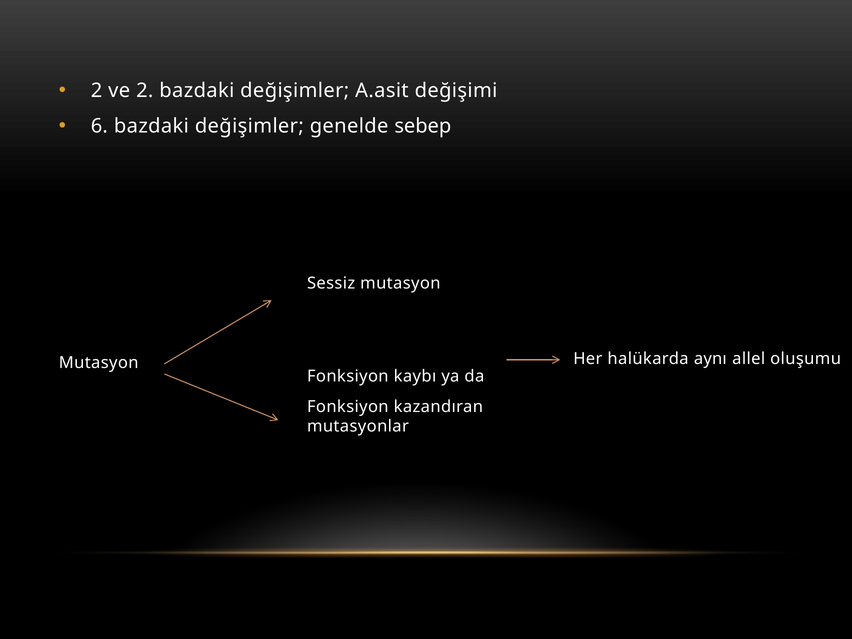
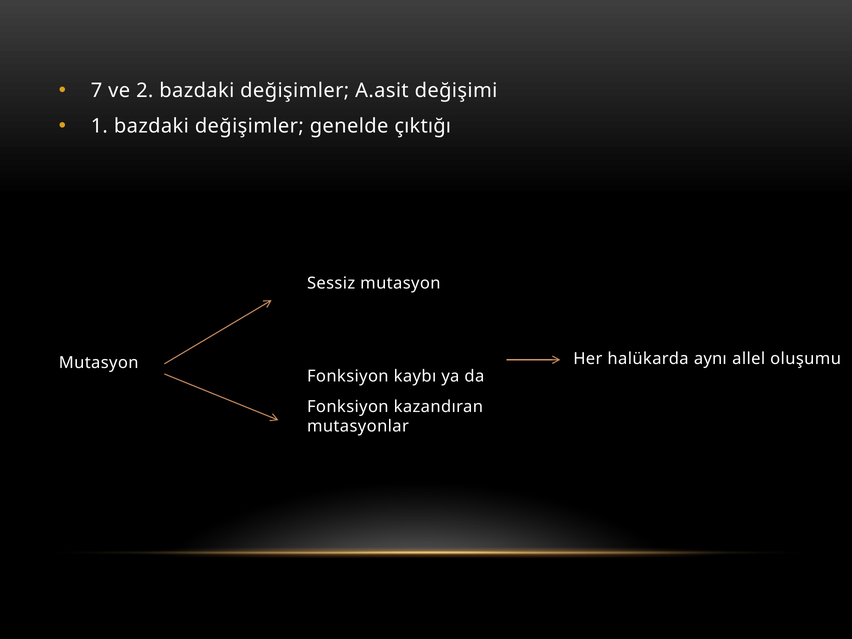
2: 2 -> 7 (97, 91)
6: 6 -> 1 (99, 126)
sebep: sebep -> çıktığı (423, 126)
